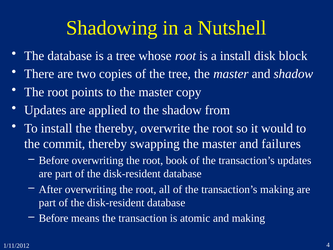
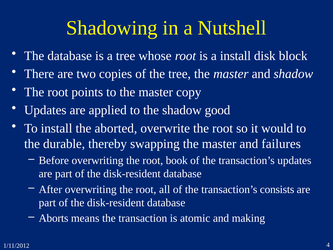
from: from -> good (217, 110)
the thereby: thereby -> aborted (116, 128)
commit: commit -> durable (64, 144)
transaction’s making: making -> consists (277, 189)
Before: Before -> Aborts (54, 218)
